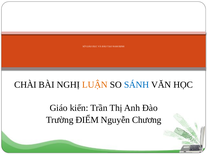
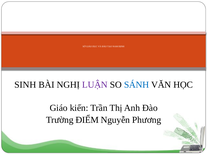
CHÀI: CHÀI -> SINH (25, 85)
LUẬN colour: orange -> purple (95, 85)
Chương: Chương -> Phương (147, 120)
